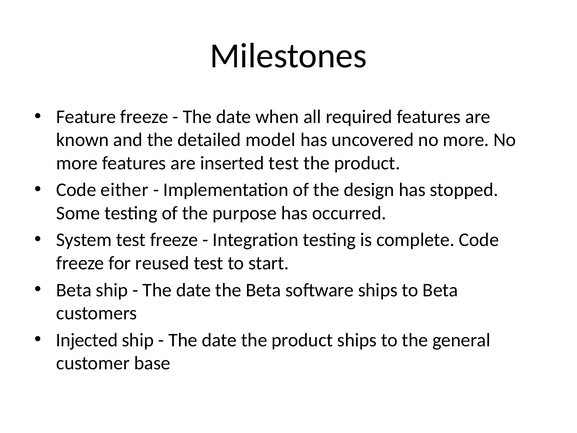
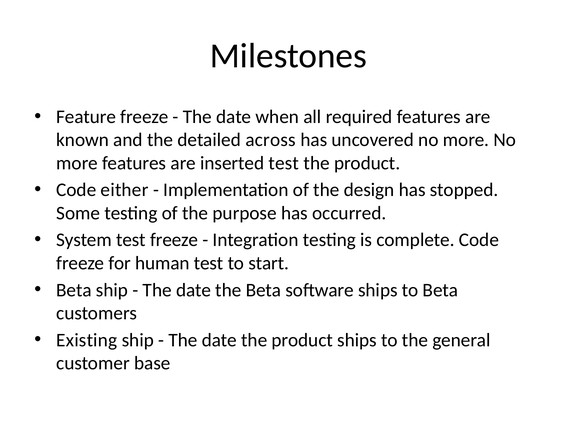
model: model -> across (271, 140)
reused: reused -> human (162, 263)
Injected: Injected -> Existing (87, 340)
